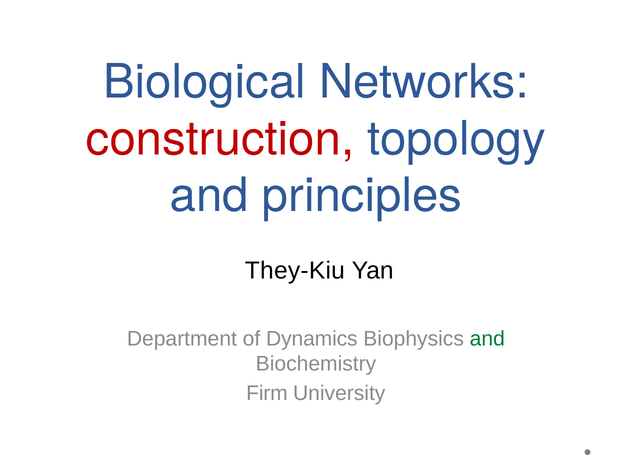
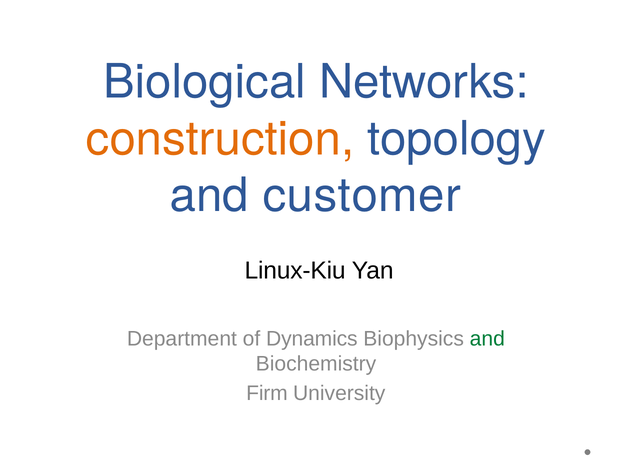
construction colour: red -> orange (220, 139)
principles: principles -> customer (362, 196)
They-Kiu: They-Kiu -> Linux-Kiu (295, 271)
